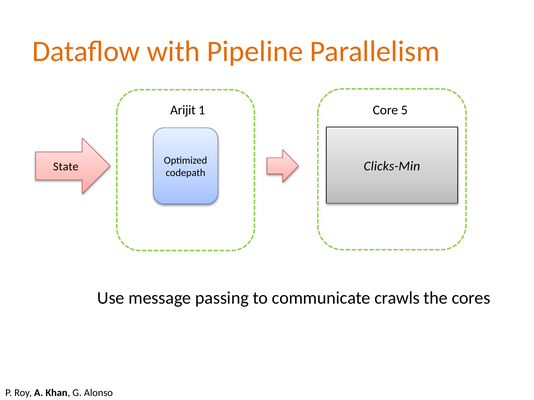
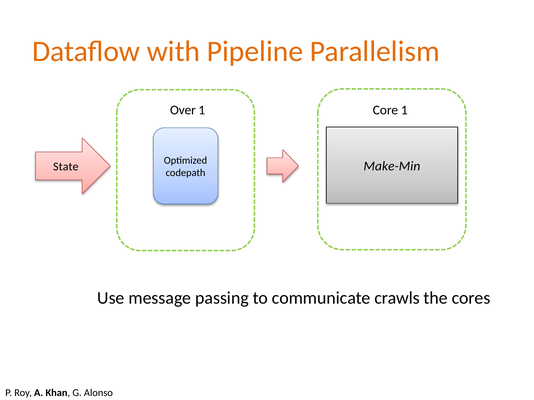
Arijit: Arijit -> Over (183, 110)
Core 5: 5 -> 1 (404, 110)
Clicks-Min: Clicks-Min -> Make-Min (392, 166)
